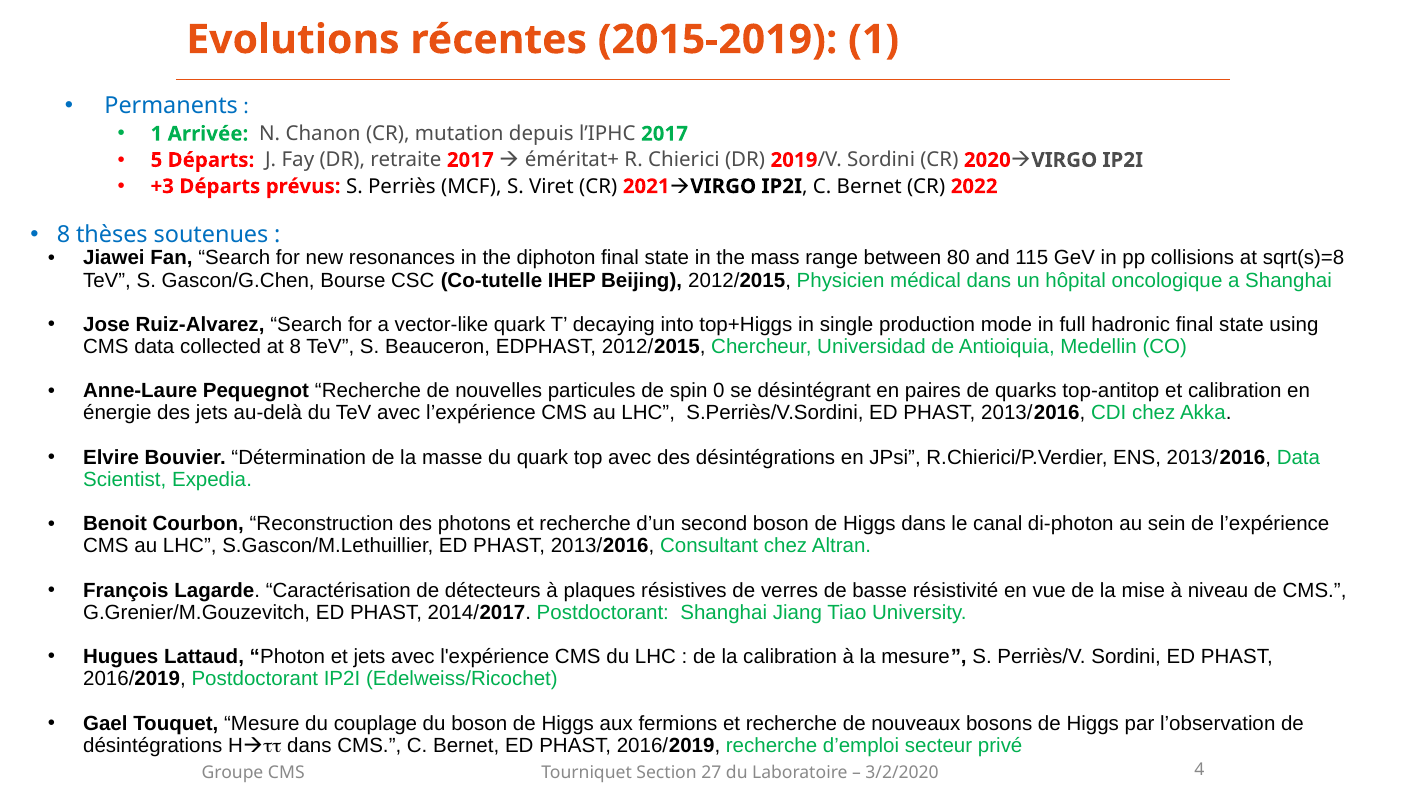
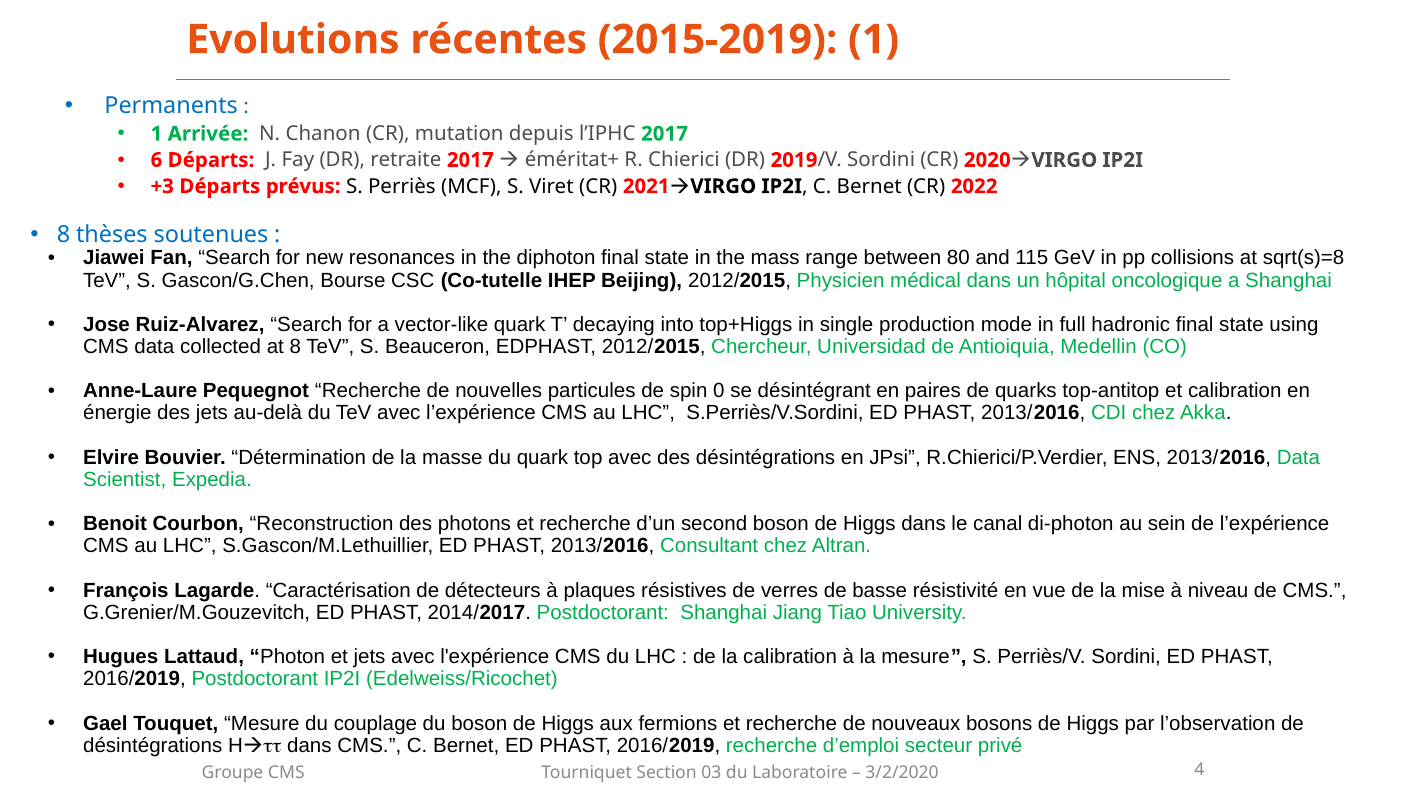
5: 5 -> 6 (156, 160)
27: 27 -> 03 (711, 772)
